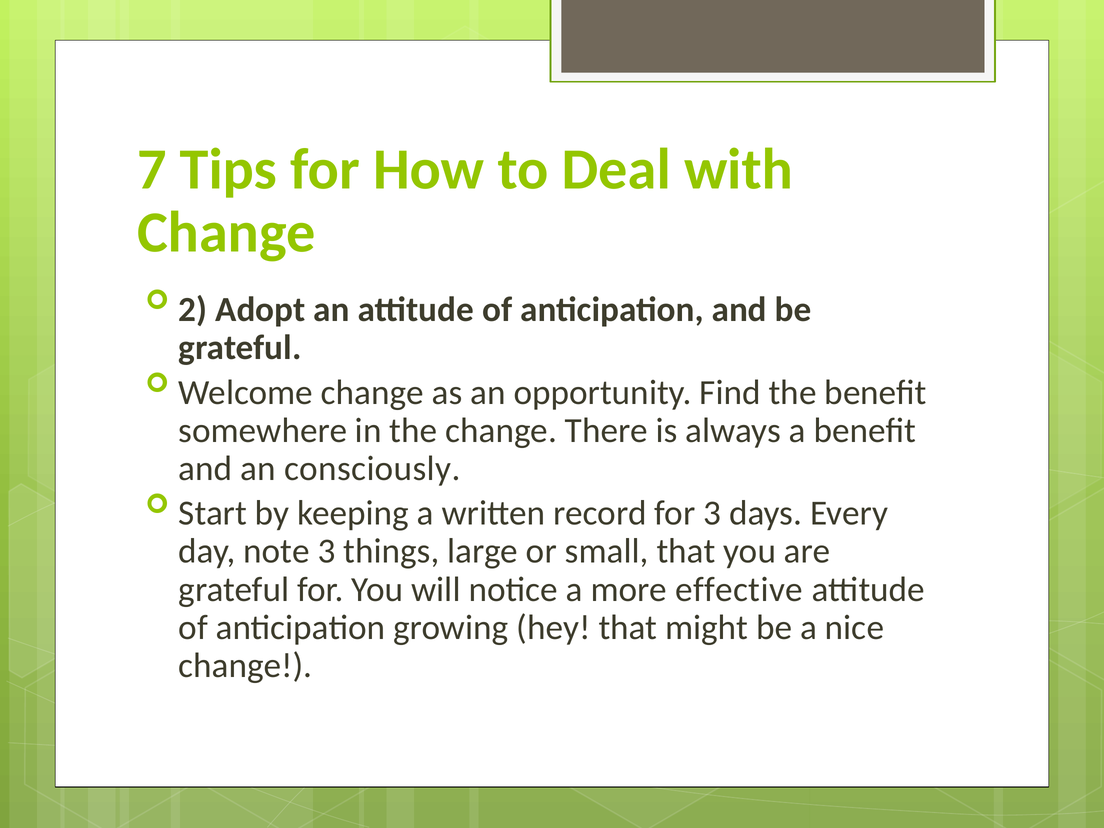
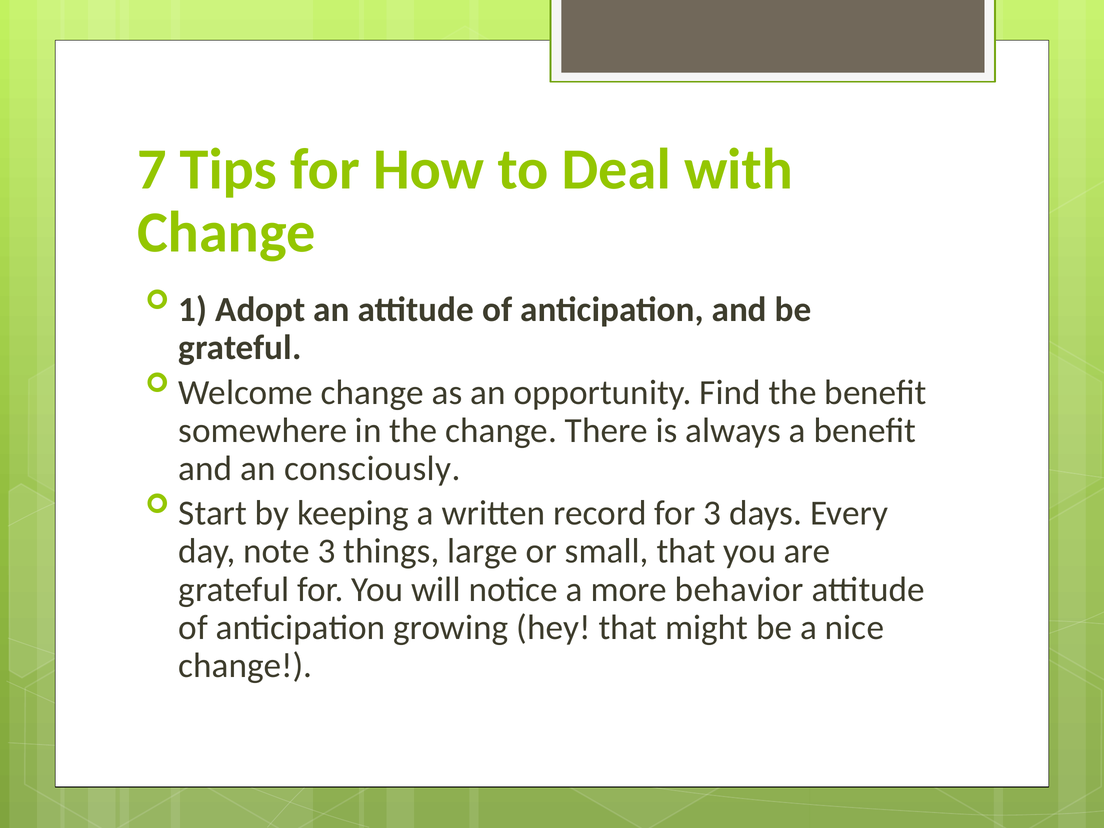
2: 2 -> 1 (193, 310)
effective: effective -> behavior (739, 589)
